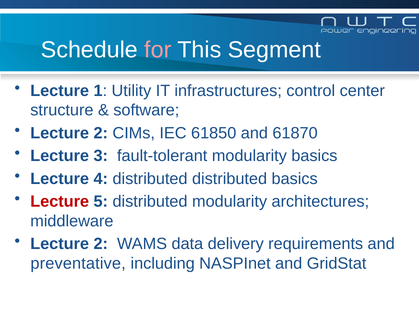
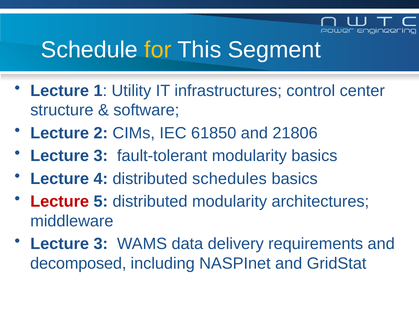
for colour: pink -> yellow (158, 50)
61870: 61870 -> 21806 (295, 133)
distributed distributed: distributed -> schedules (229, 179)
2: 2 -> 3 (101, 244)
preventative: preventative -> decomposed (78, 264)
